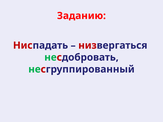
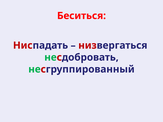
Заданию: Заданию -> Беситься (81, 16)
